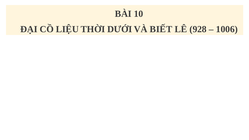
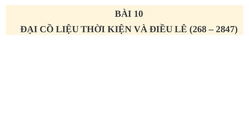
DƯỚI: DƯỚI -> KIỆN (120, 29)
BIẾT: BIẾT -> ĐIỀU (161, 29)
928: 928 -> 268 (198, 29)
1006: 1006 -> 2847 (227, 29)
